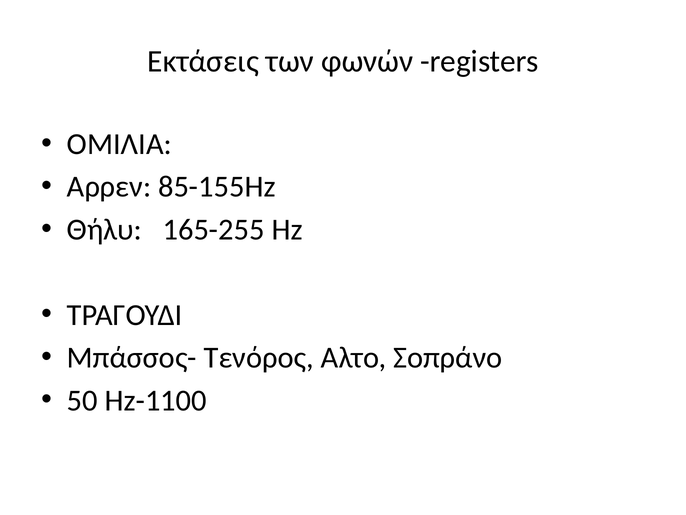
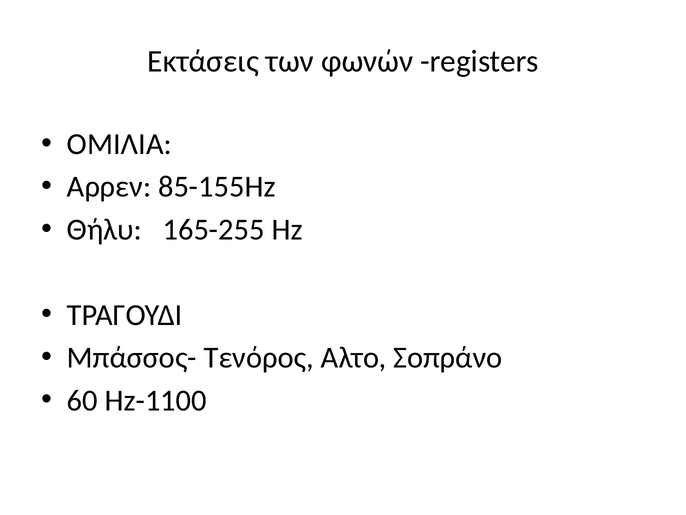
50: 50 -> 60 (82, 400)
